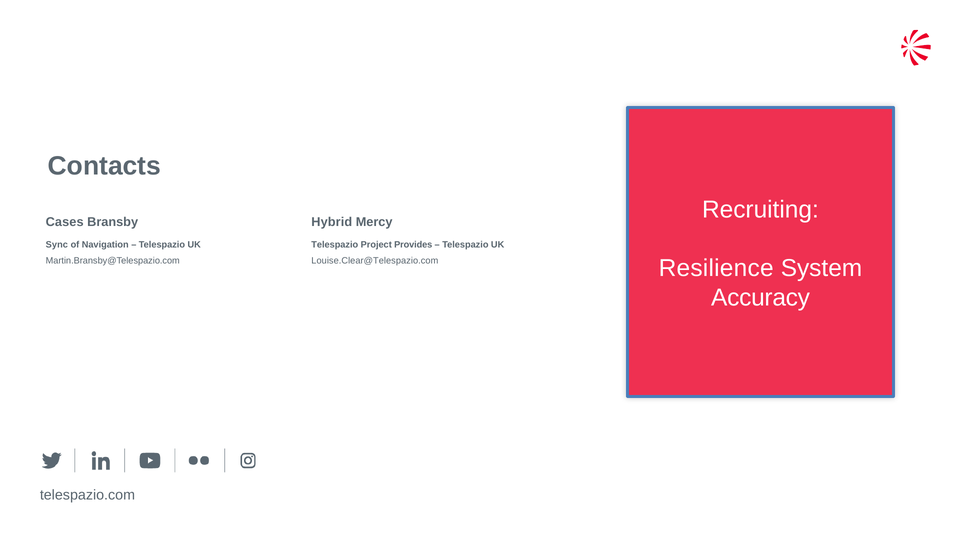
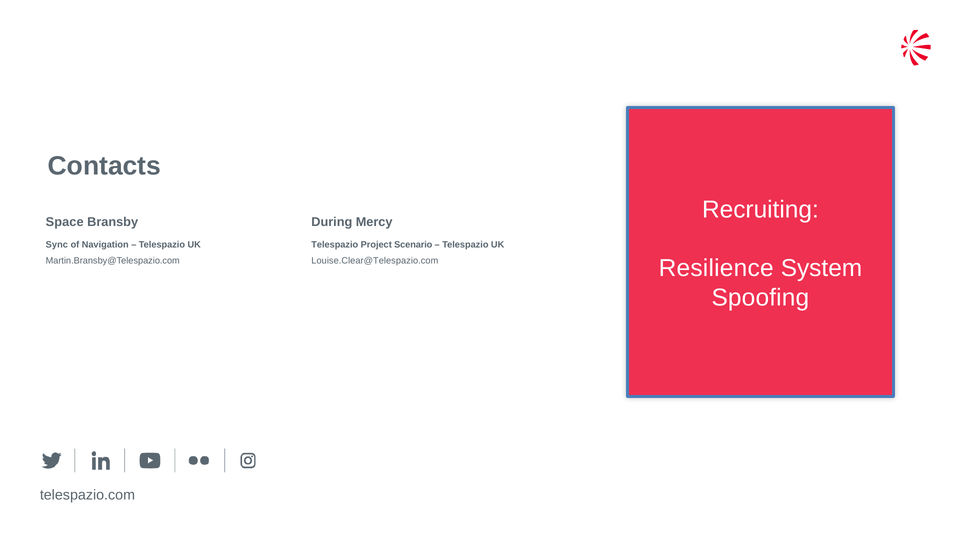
Cases: Cases -> Space (65, 222)
Hybrid: Hybrid -> During (332, 222)
Provides: Provides -> Scenario (413, 245)
Accuracy: Accuracy -> Spoofing (760, 298)
